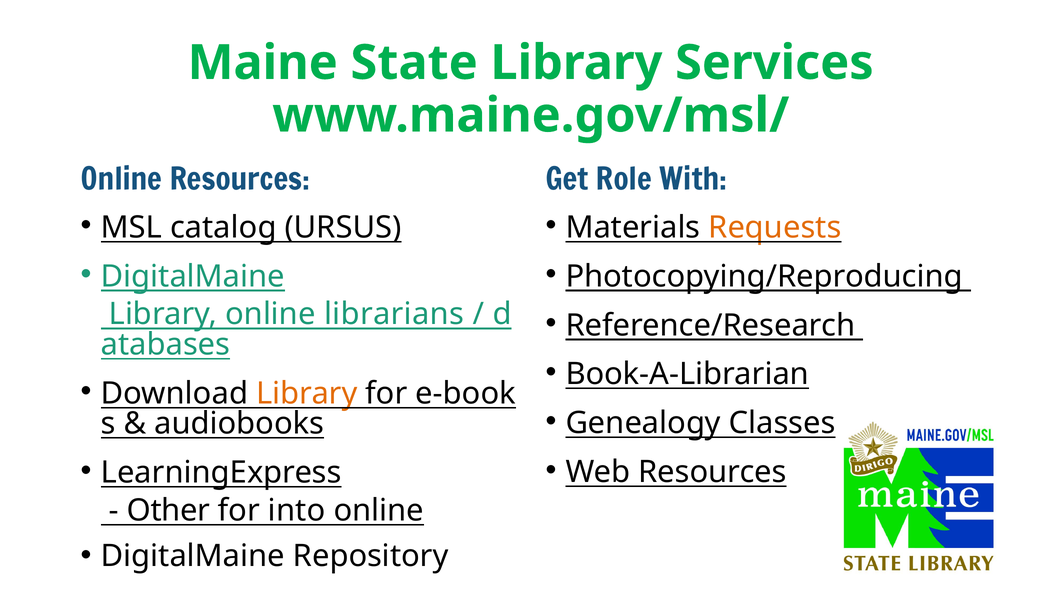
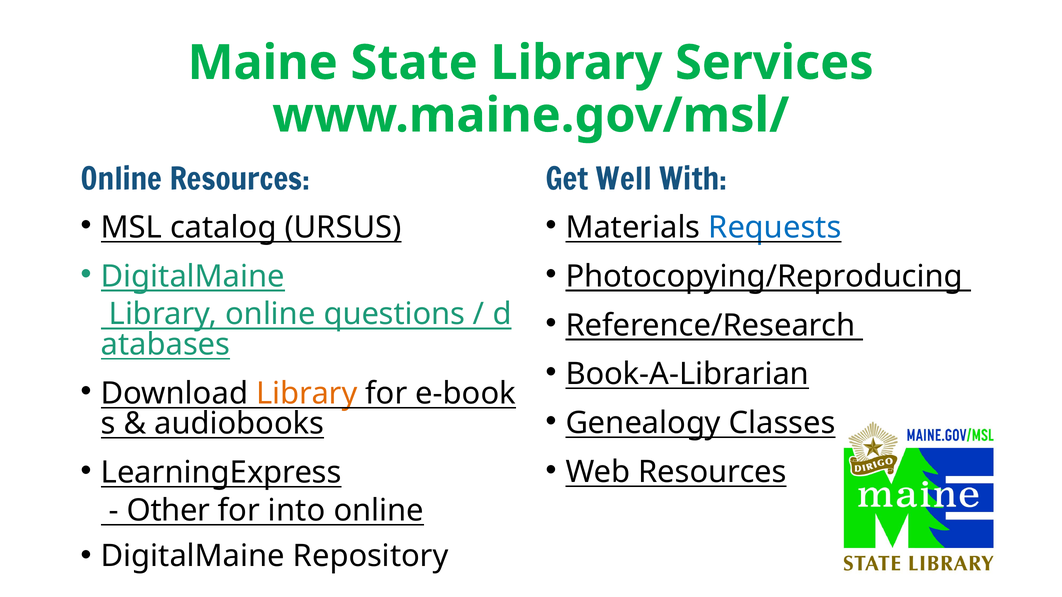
Role: Role -> Well (624, 180)
Requests colour: orange -> blue (775, 228)
librarians: librarians -> questions (394, 314)
